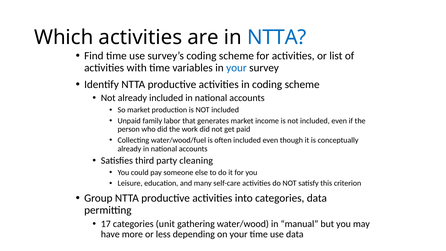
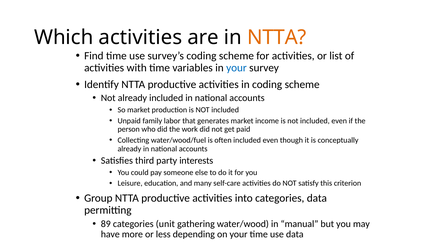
NTTA colour: blue -> orange (277, 37)
cleaning: cleaning -> interests (196, 161)
17: 17 -> 89 (106, 224)
